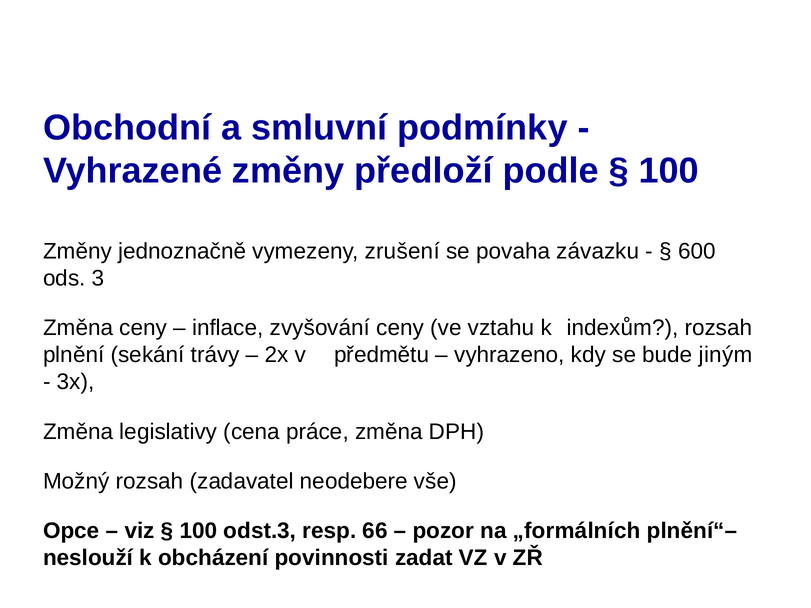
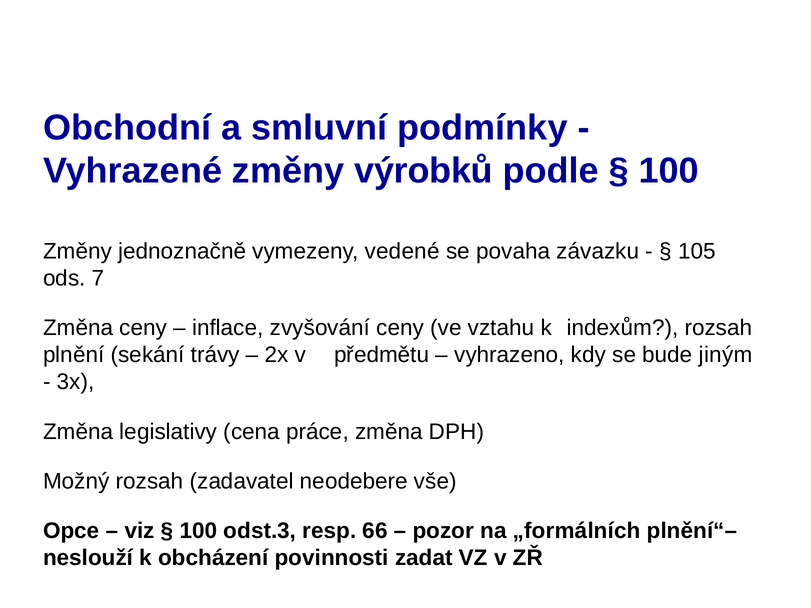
předloží: předloží -> výrobků (424, 171)
zrušení: zrušení -> vedené (402, 251)
600: 600 -> 105 (697, 251)
3: 3 -> 7 (98, 279)
